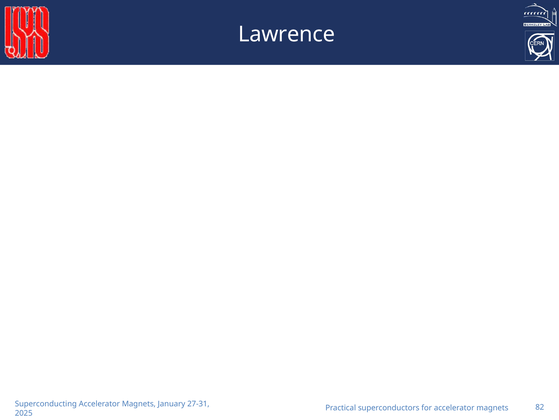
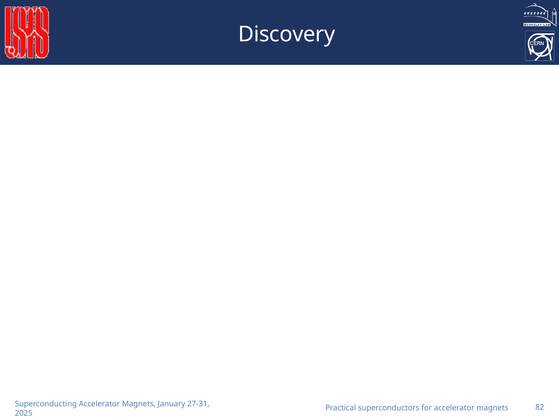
Lawrence: Lawrence -> Discovery (287, 34)
